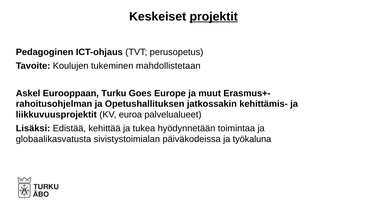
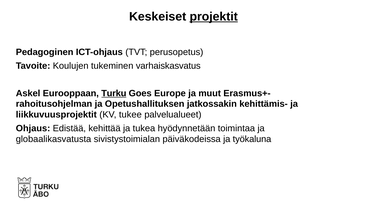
mahdollistetaan: mahdollistetaan -> varhaiskasvatus (168, 66)
Turku underline: none -> present (114, 93)
euroa: euroa -> tukee (130, 115)
Lisäksi: Lisäksi -> Ohjaus (33, 129)
